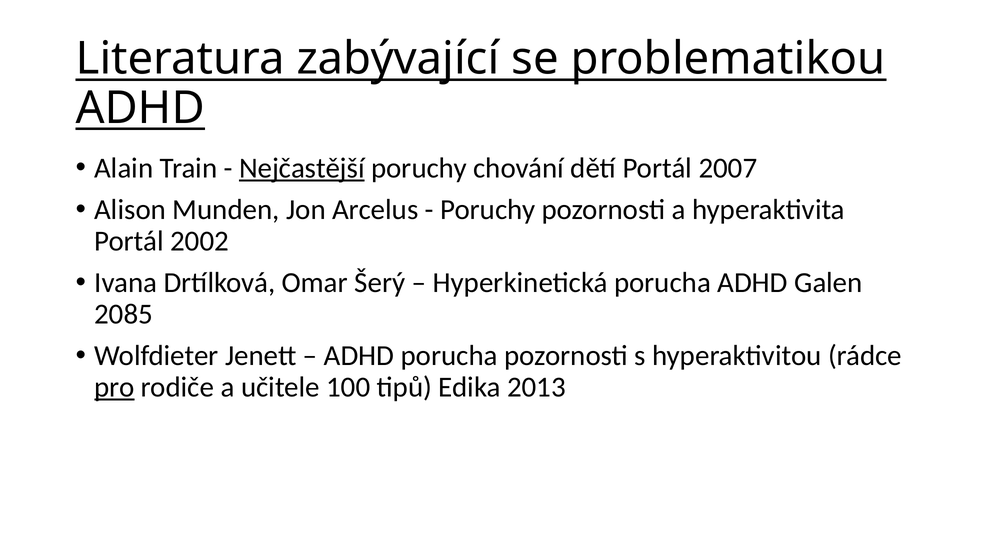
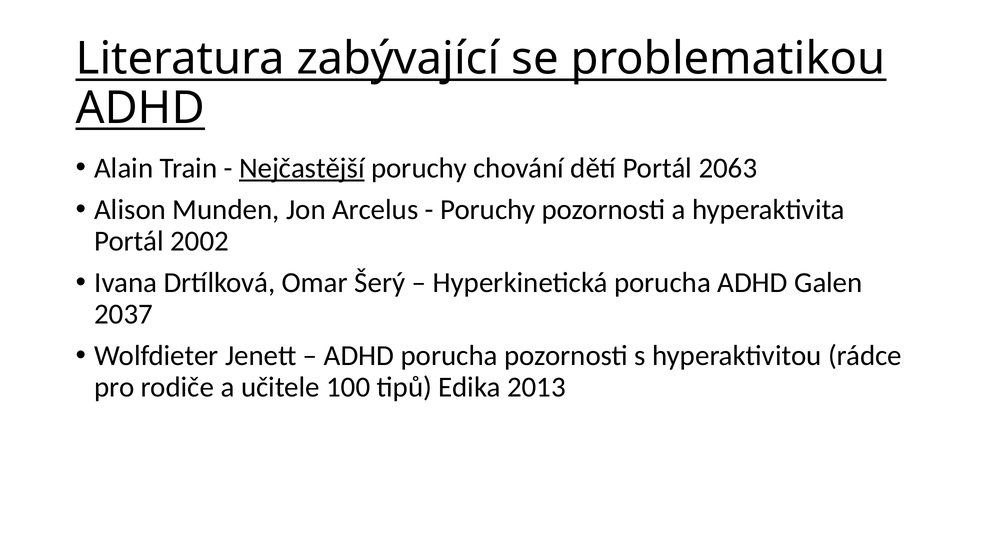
2007: 2007 -> 2063 (728, 168)
2085: 2085 -> 2037 (124, 314)
pro underline: present -> none (114, 387)
